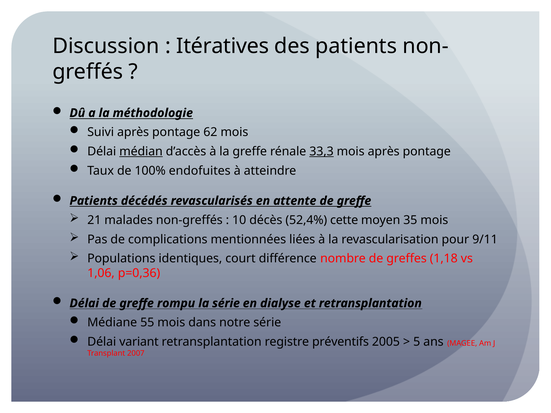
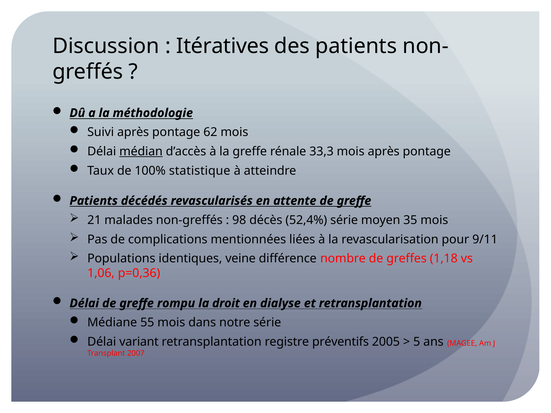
33,3 underline: present -> none (321, 152)
endofuites: endofuites -> statistique (200, 171)
10: 10 -> 98 (239, 220)
52,4% cette: cette -> série (344, 220)
court: court -> veine (241, 259)
la série: série -> droit (226, 303)
